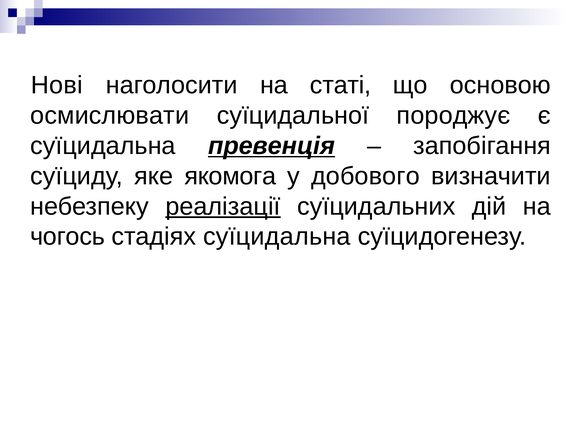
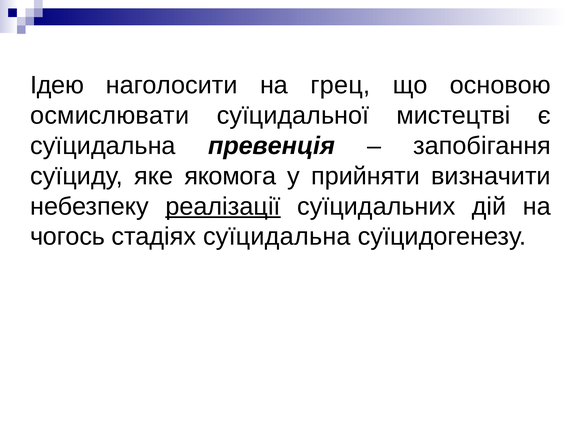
Нові: Нові -> Ідею (57, 85)
статі: статі -> грец (340, 85)
породжує: породжує -> мистецтві (454, 115)
превенція underline: present -> none (272, 146)
добового: добового -> прийняти (366, 176)
